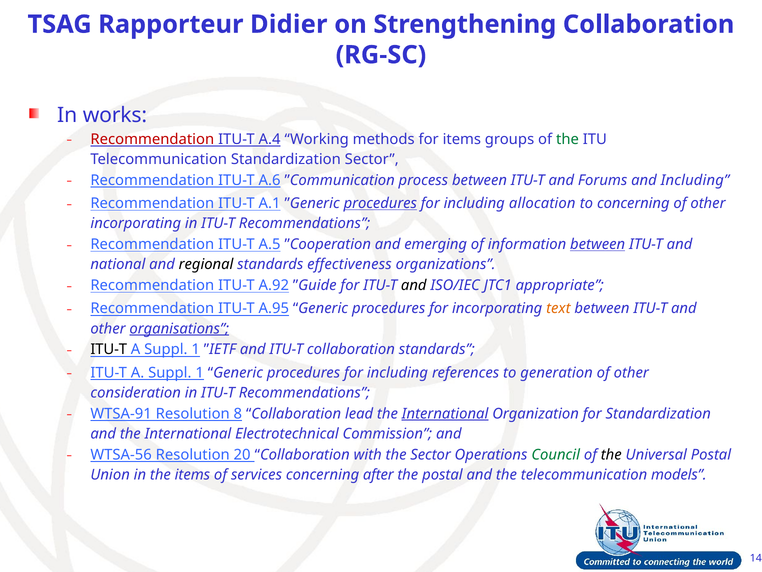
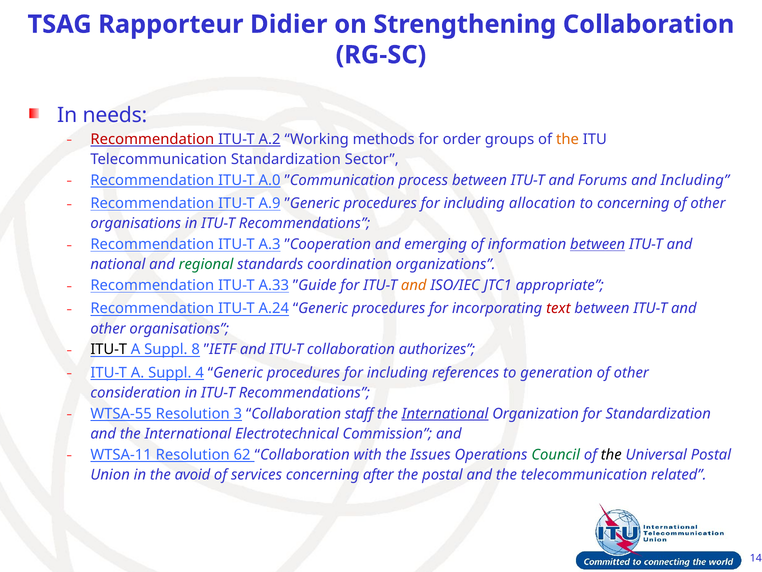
works: works -> needs (115, 115)
A.4: A.4 -> A.2 (270, 139)
for items: items -> order (462, 139)
the colour: green -> orange (567, 139)
A.6: A.6 -> A.0 (270, 180)
A.1: A.1 -> A.9 (270, 203)
procedures underline: present -> none (380, 203)
incorporating: incorporating -> organisations (136, 223)
A.5: A.5 -> A.3 (270, 244)
regional colour: black -> green (206, 264)
effectiveness: effectiveness -> coordination (349, 264)
A.92: A.92 -> A.33 (274, 285)
and colour: black -> orange (414, 285)
A.95: A.95 -> A.24 (274, 308)
text colour: orange -> red (558, 308)
organisations underline: present -> none (179, 328)
1: 1 -> 8 (196, 349)
collaboration standards: standards -> authorizes (437, 349)
1: 1 -> 4 (200, 372)
WTSA-91: WTSA-91 -> WTSA-55 (121, 413)
8: 8 -> 3 (238, 413)
lead: lead -> staff (359, 413)
WTSA-56: WTSA-56 -> WTSA-11 (121, 454)
20: 20 -> 62 (242, 454)
the Sector: Sector -> Issues (431, 454)
the items: items -> avoid (192, 474)
models: models -> related (679, 474)
